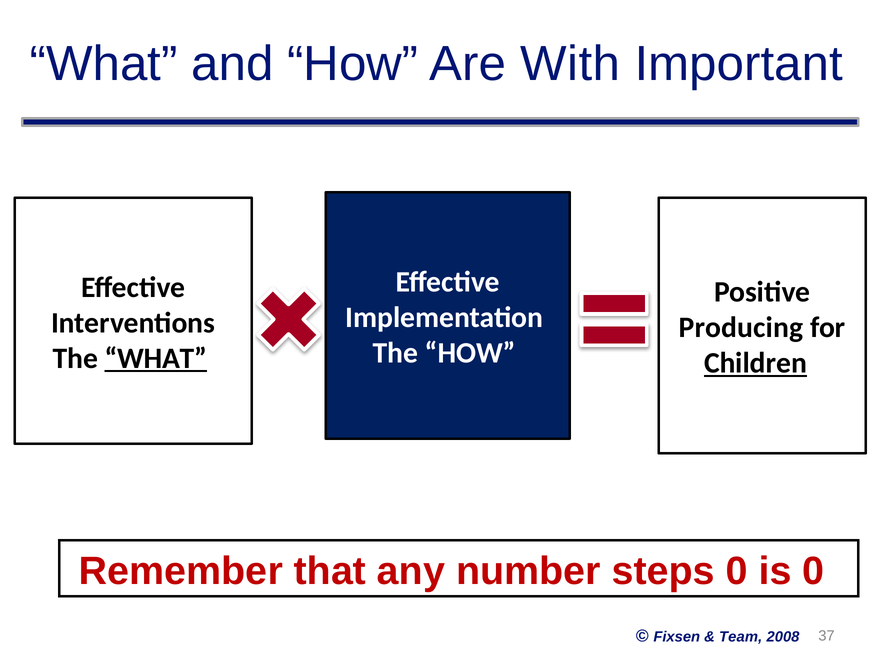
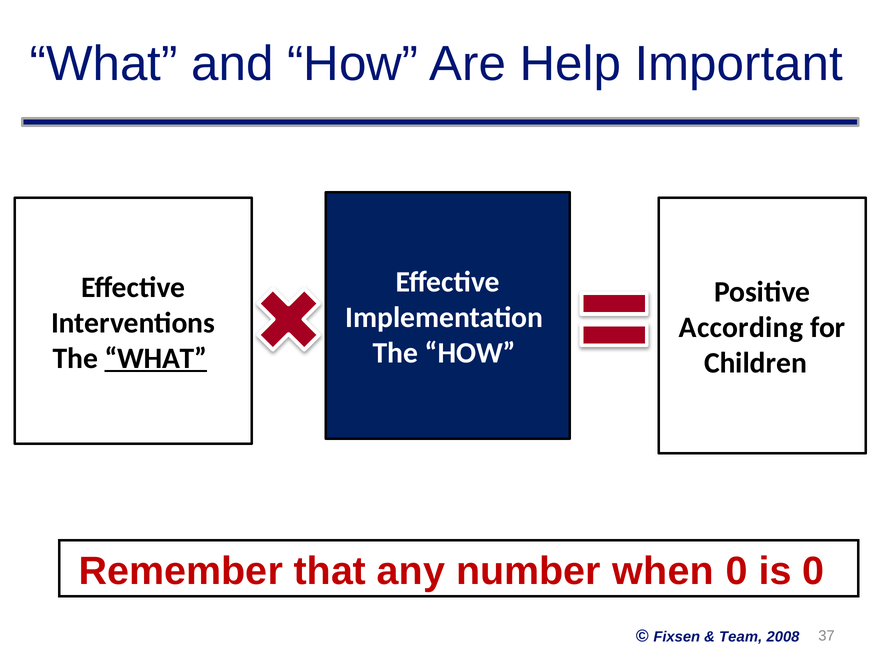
With: With -> Help (570, 64)
Producing: Producing -> According (741, 328)
Children underline: present -> none (755, 363)
steps: steps -> when (663, 571)
